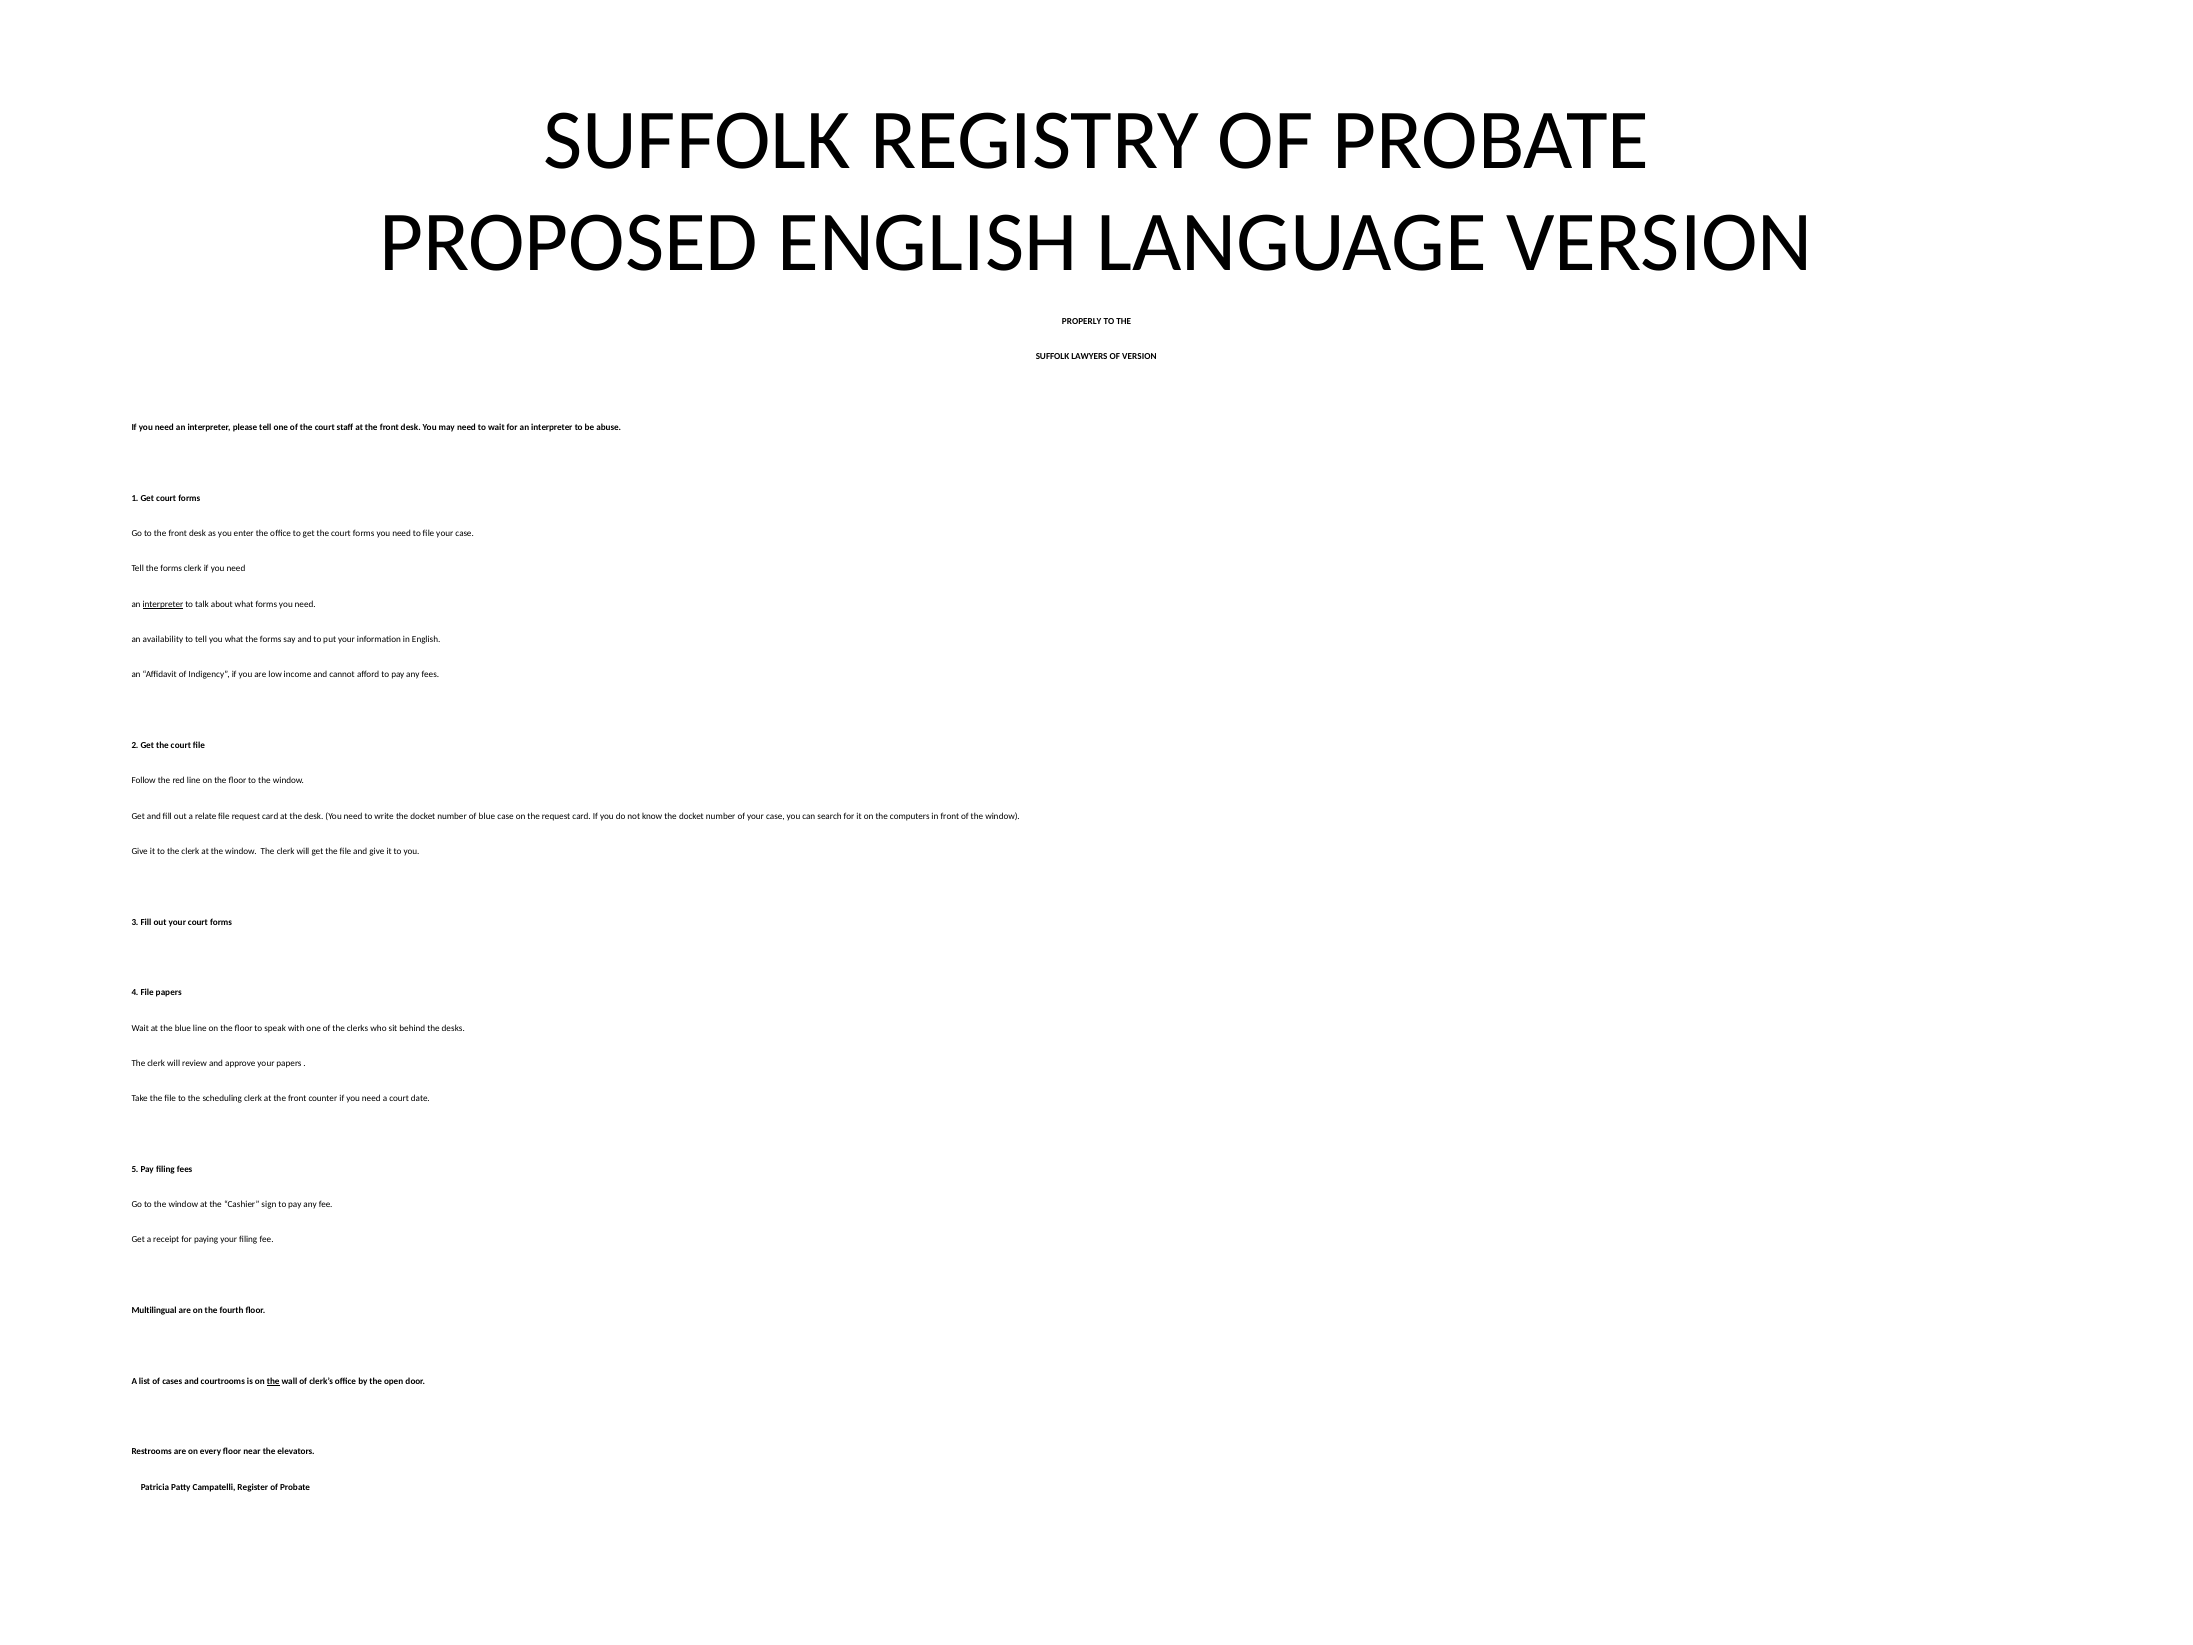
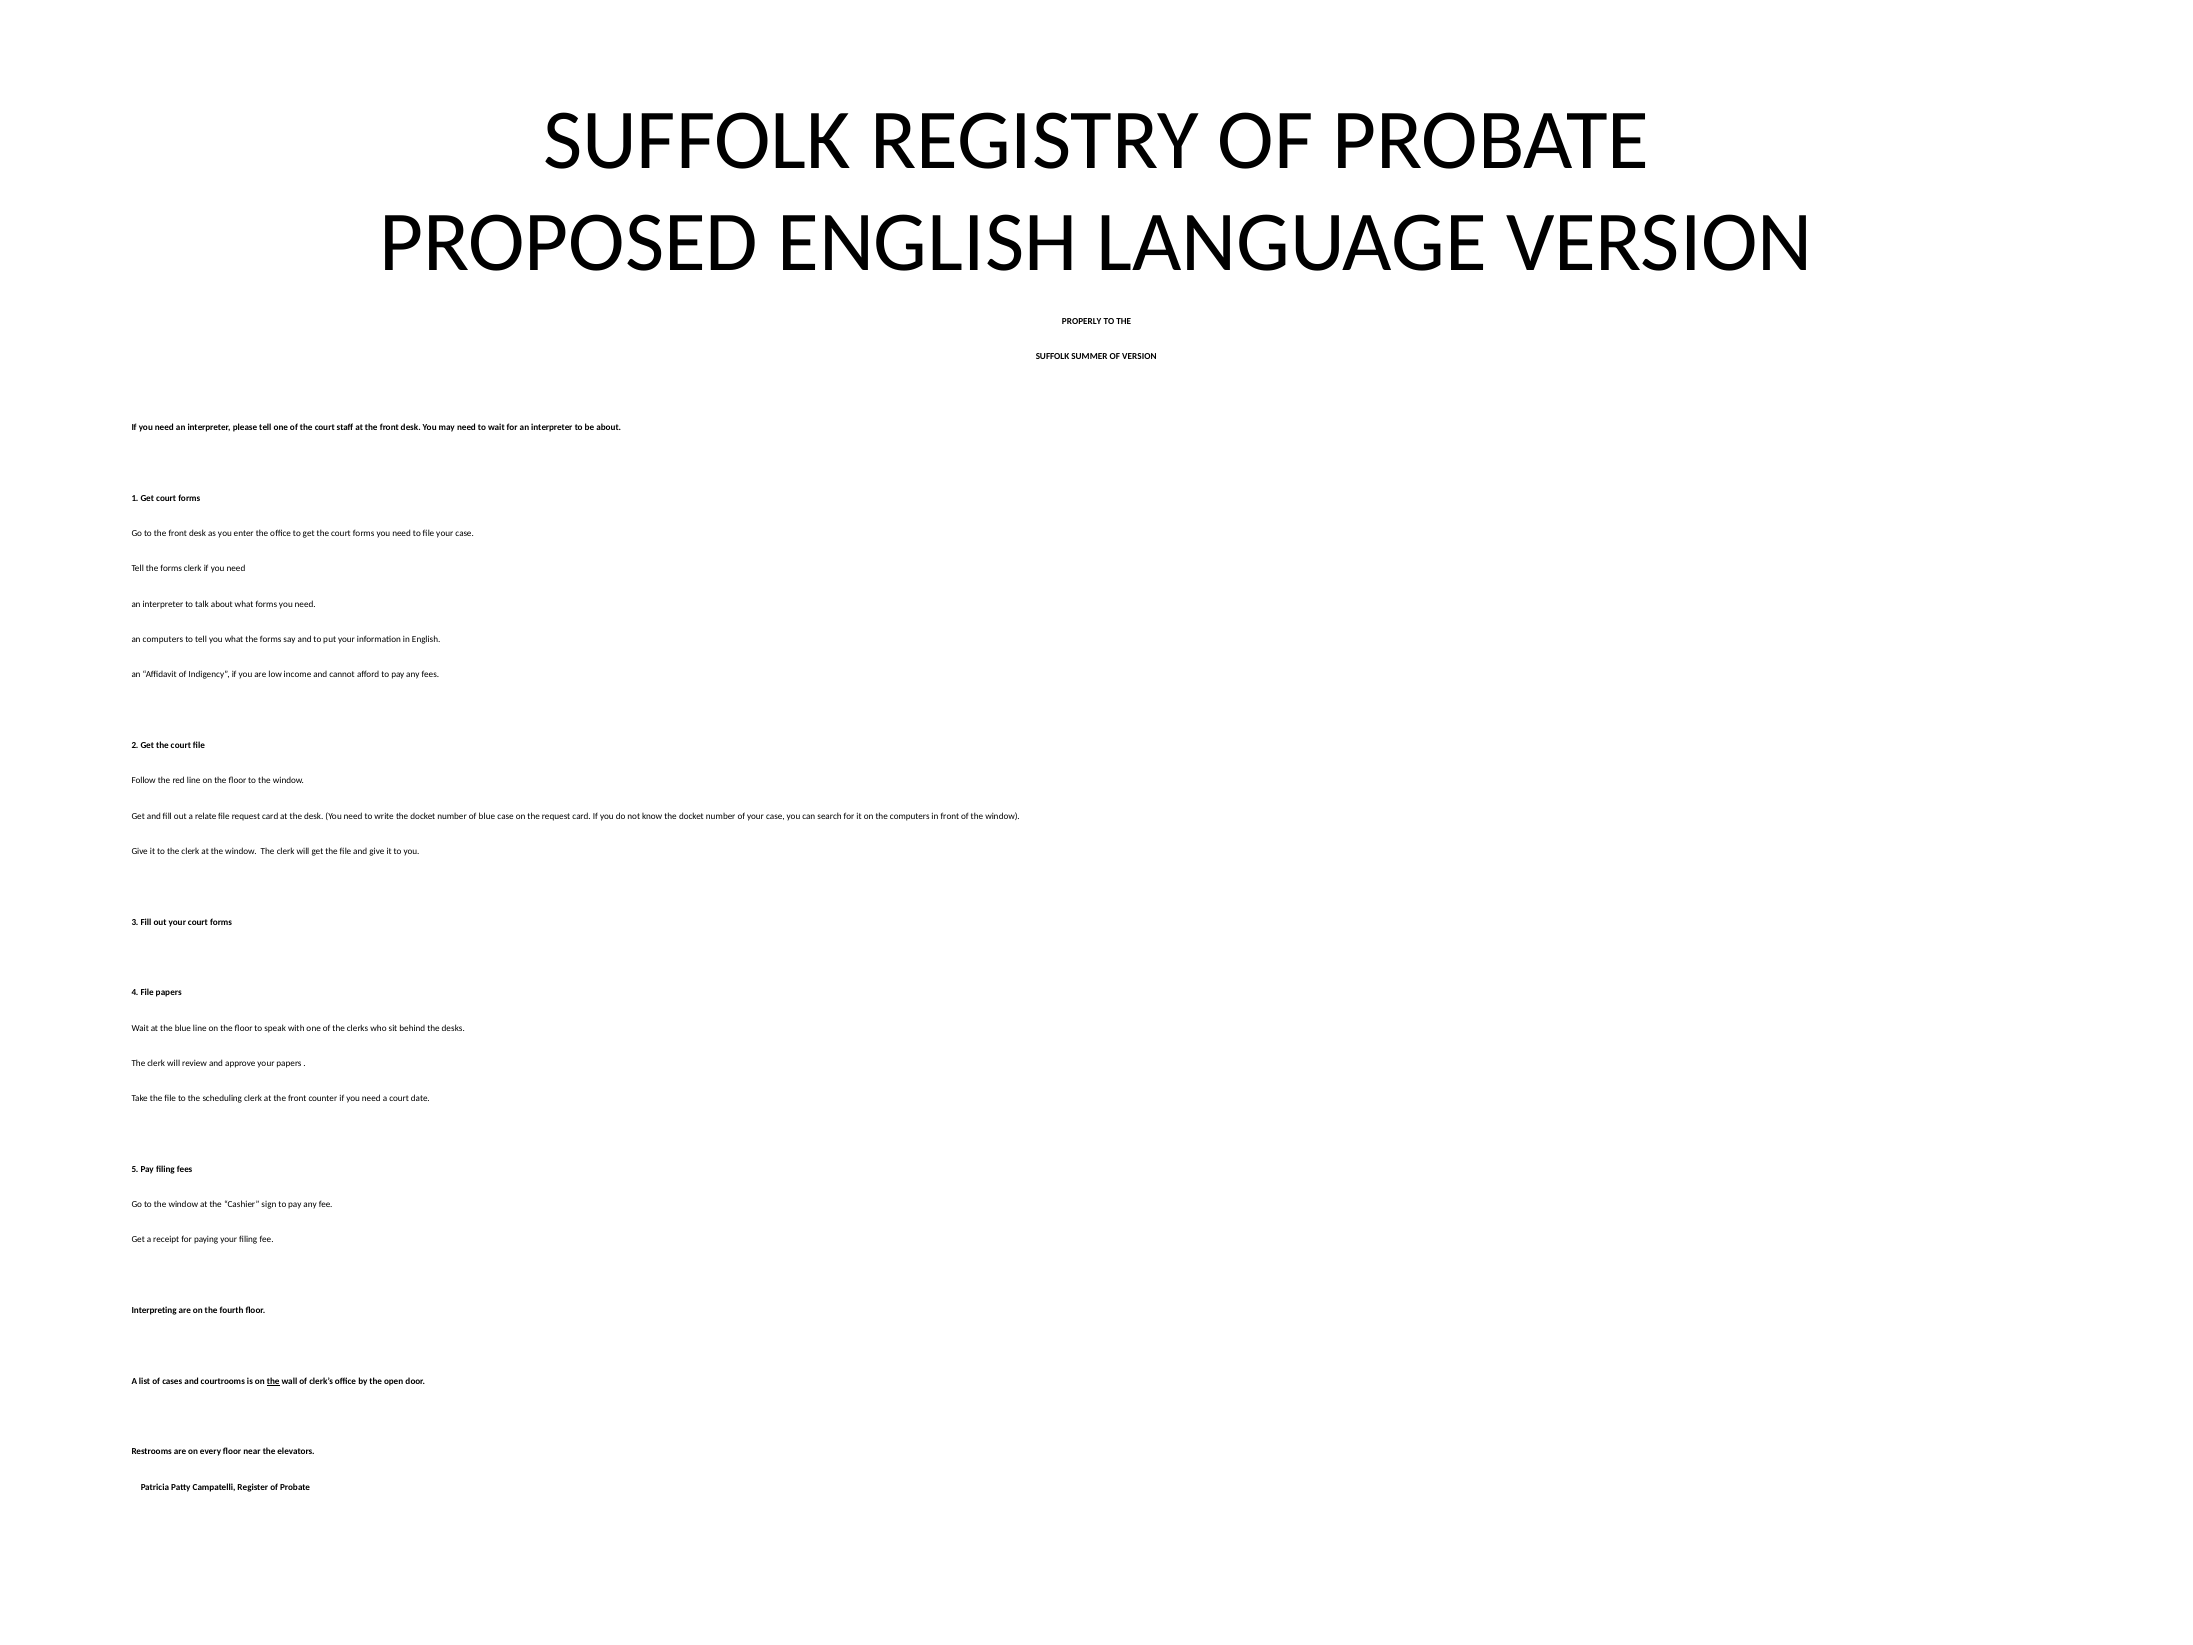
LAWYERS: LAWYERS -> SUMMER (1089, 357)
be abuse: abuse -> about (609, 428)
interpreter underline: present -> none (163, 604)
an availability: availability -> computers (163, 639)
Multilingual: Multilingual -> Interpreting (154, 1310)
